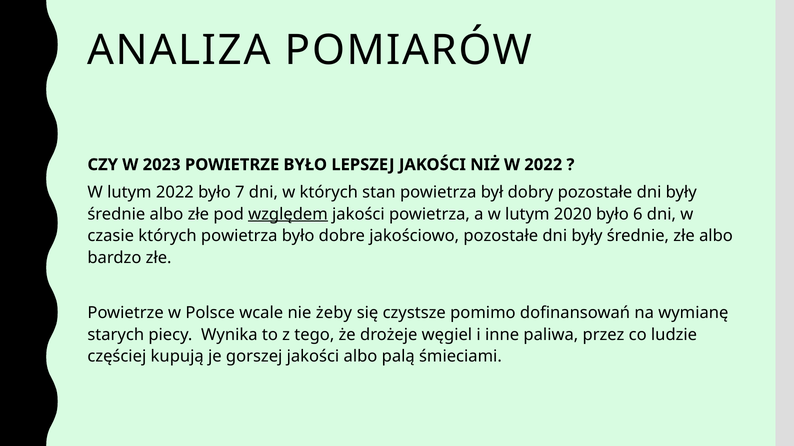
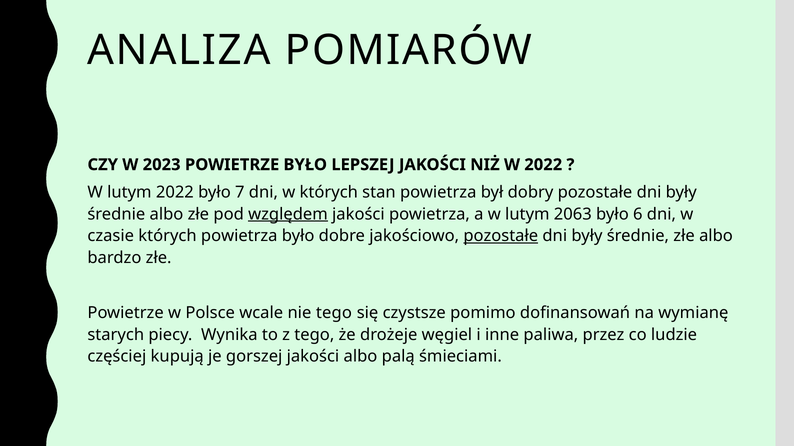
2020: 2020 -> 2063 (573, 214)
pozostałe underline: none -> present (501, 236)
nie żeby: żeby -> tego (334, 313)
